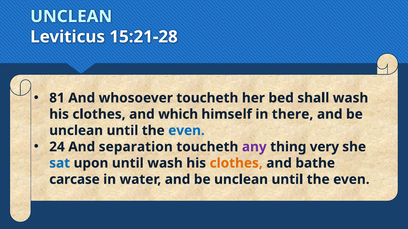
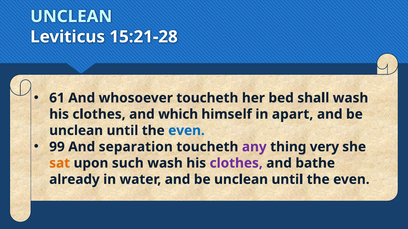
81: 81 -> 61 (57, 98)
there: there -> apart (293, 114)
24: 24 -> 99 (57, 147)
sat colour: blue -> orange (60, 163)
upon until: until -> such (128, 163)
clothes colour: orange -> purple (236, 163)
carcase: carcase -> already (74, 180)
